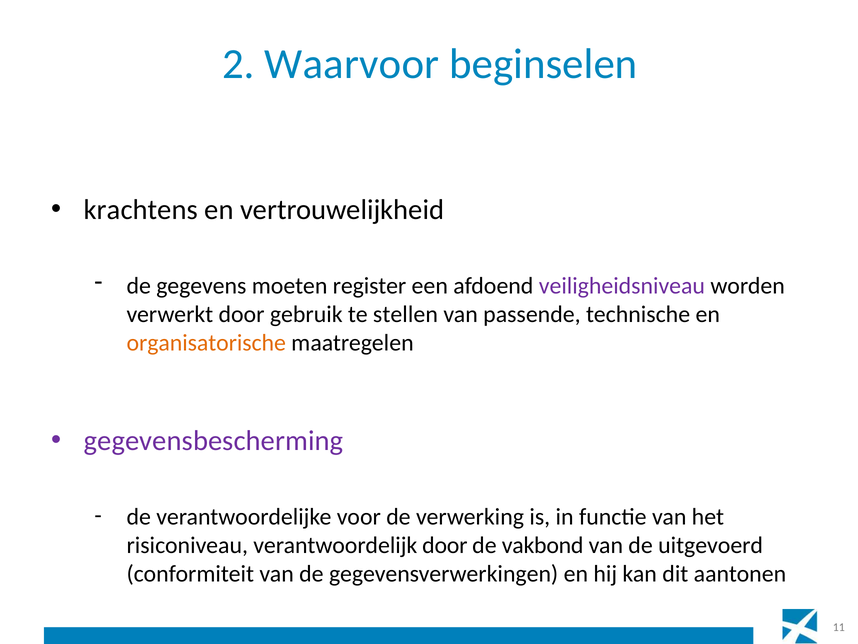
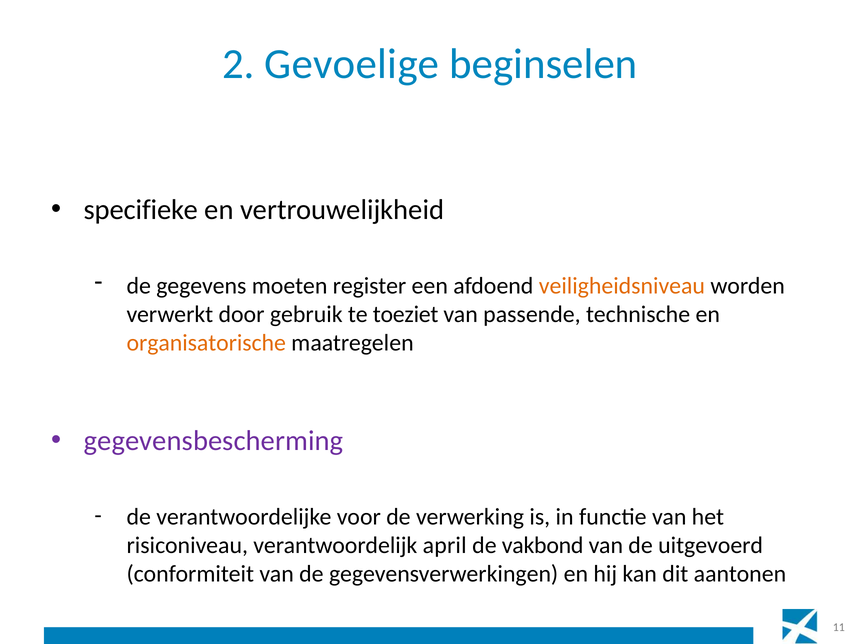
Waarvoor: Waarvoor -> Gevoelige (352, 64)
krachtens: krachtens -> specifieke (141, 210)
veiligheidsniveau colour: purple -> orange (622, 285)
stellen: stellen -> toeziet (406, 314)
verantwoordelijk door: door -> april (445, 545)
